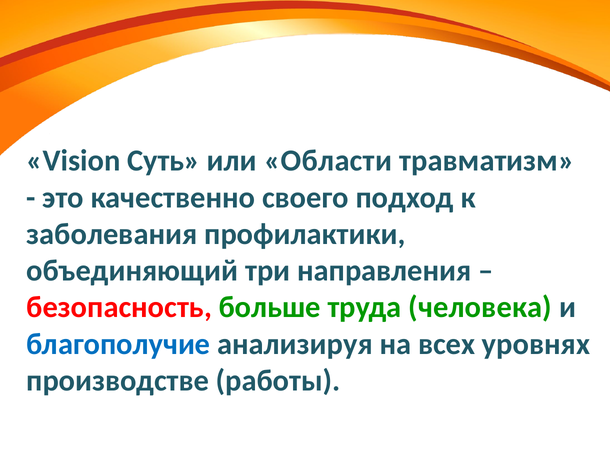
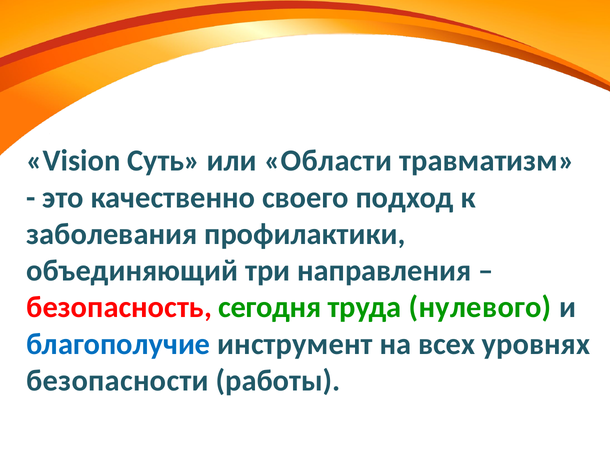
больше: больше -> сегодня (270, 307)
человека: человека -> нулевого (480, 307)
анализируя: анализируя -> инструмент (295, 344)
производстве: производстве -> безопасности (117, 380)
